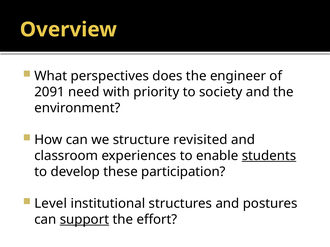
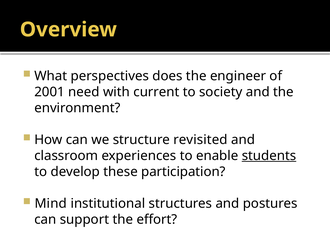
2091: 2091 -> 2001 (50, 92)
priority: priority -> current (156, 92)
Level: Level -> Mind (51, 204)
support underline: present -> none (84, 220)
